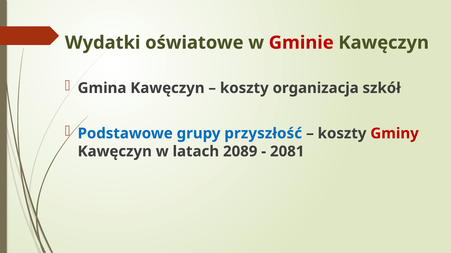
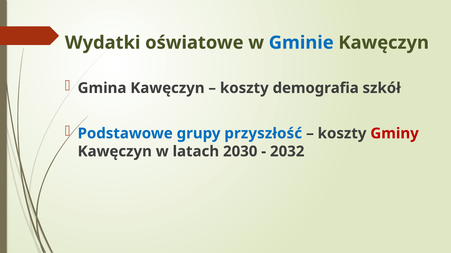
Gminie colour: red -> blue (301, 43)
organizacja: organizacja -> demografia (316, 88)
2089: 2089 -> 2030 (240, 152)
2081: 2081 -> 2032 (287, 152)
